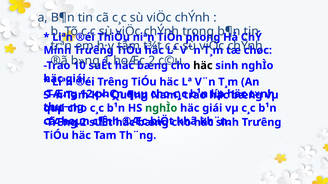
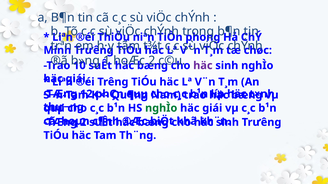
häc colour: black -> purple (203, 66)
